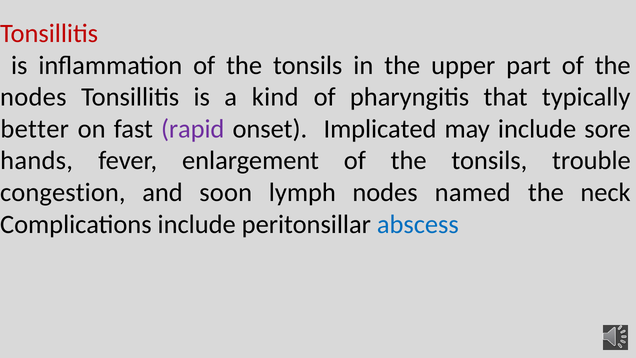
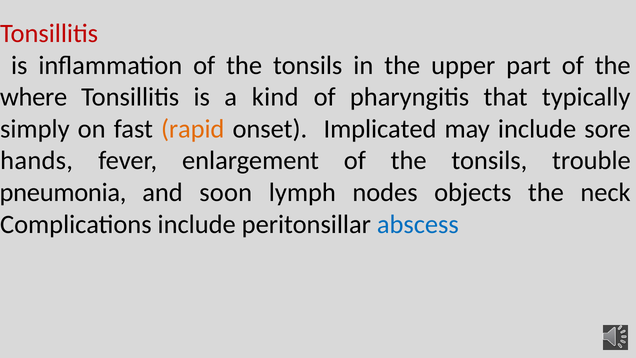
nodes: nodes -> where (34, 97)
better: better -> simply (35, 129)
rapid colour: purple -> orange (193, 129)
congestion: congestion -> pneumonia (63, 192)
named: named -> objects (473, 192)
